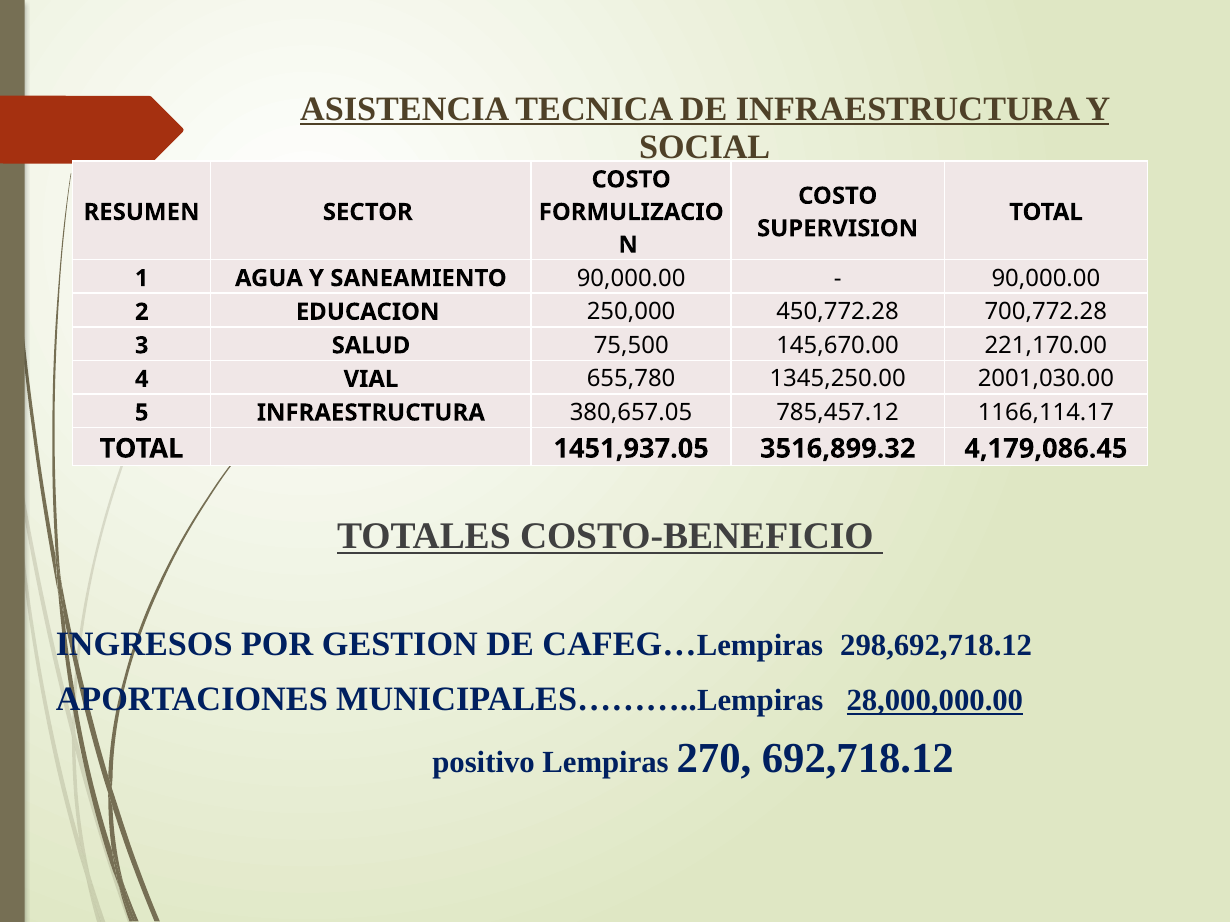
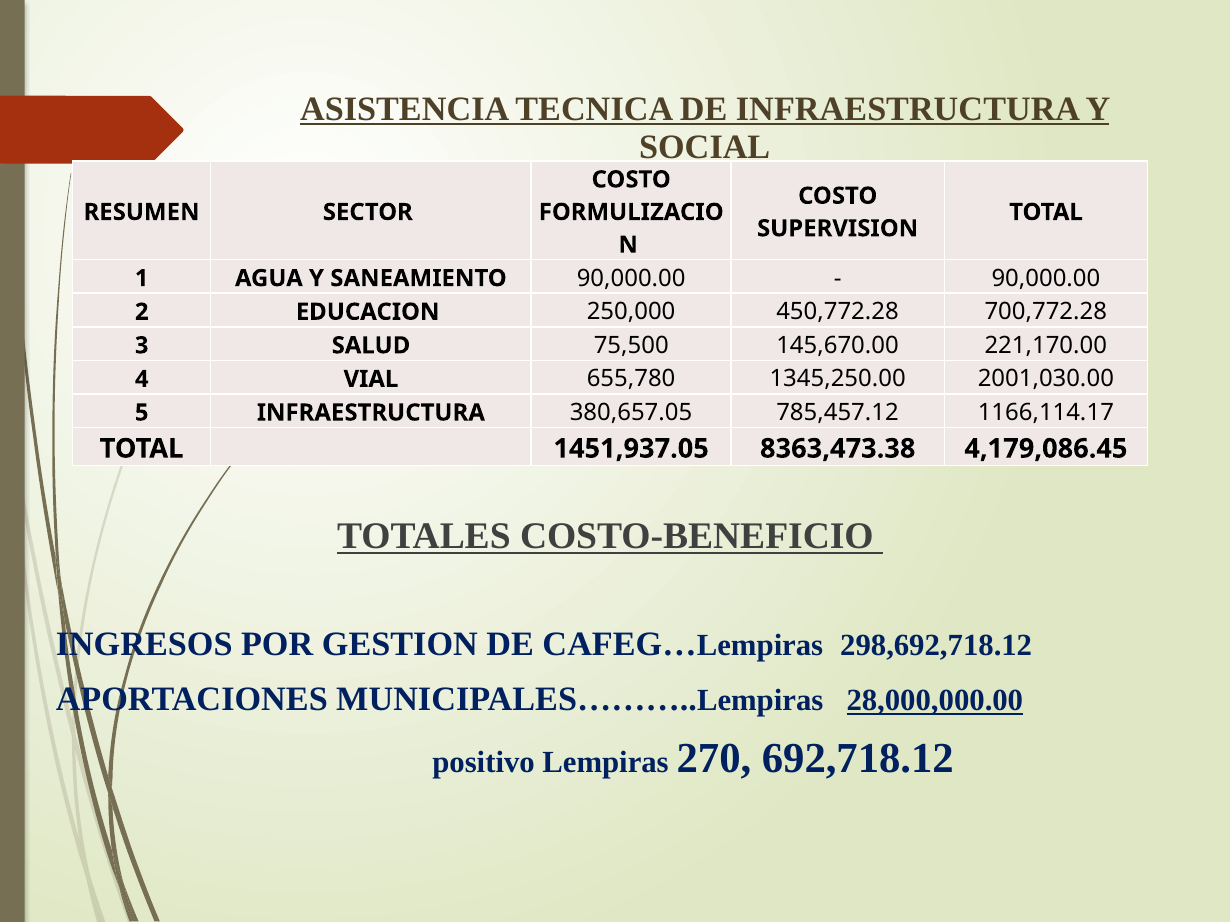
3516,899.32: 3516,899.32 -> 8363,473.38 (838, 449)
